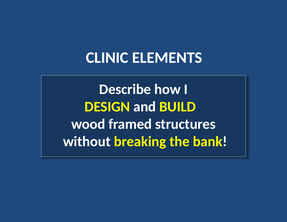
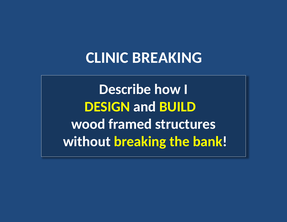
CLINIC ELEMENTS: ELEMENTS -> BREAKING (167, 58)
